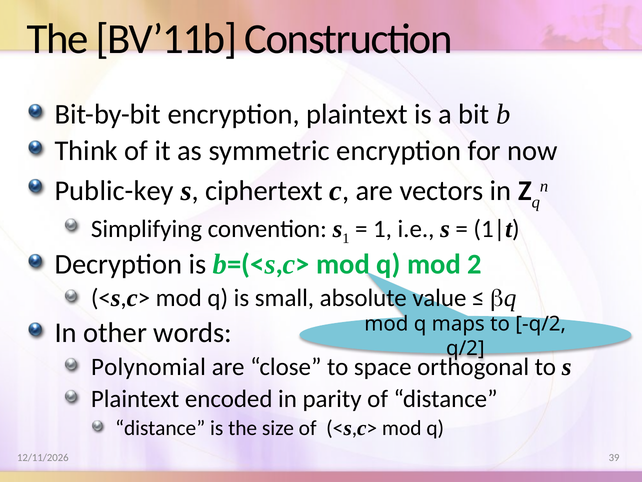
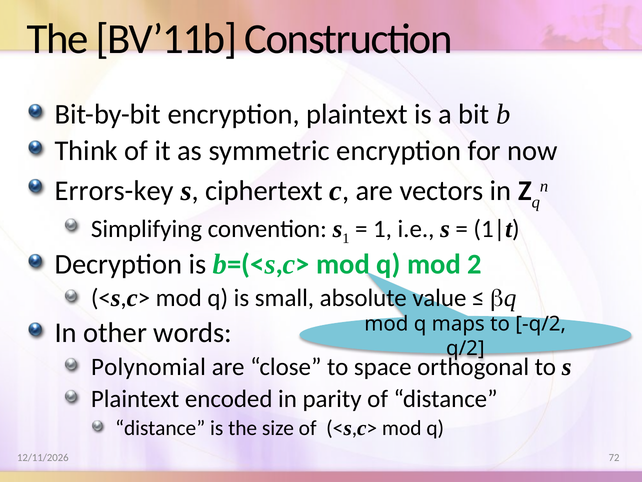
Public-key: Public-key -> Errors-key (114, 191)
39: 39 -> 72 (614, 457)
